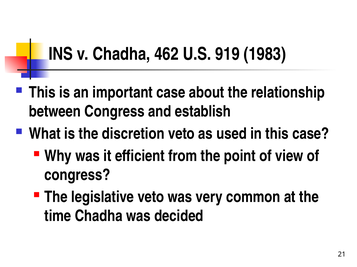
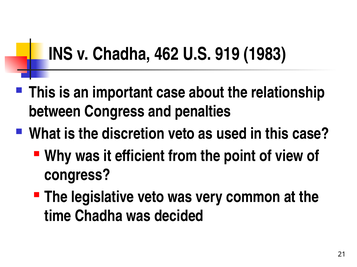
establish: establish -> penalties (203, 112)
